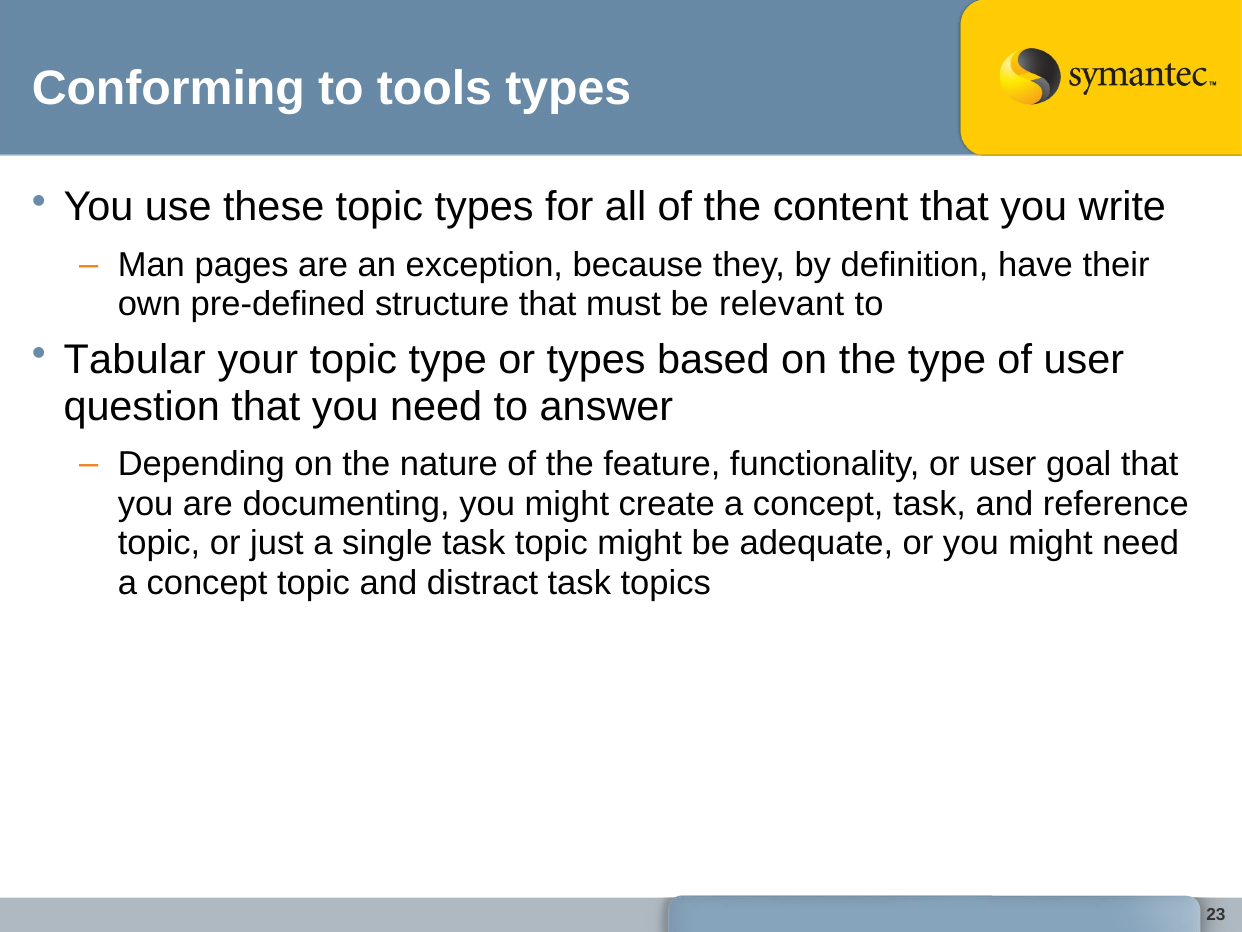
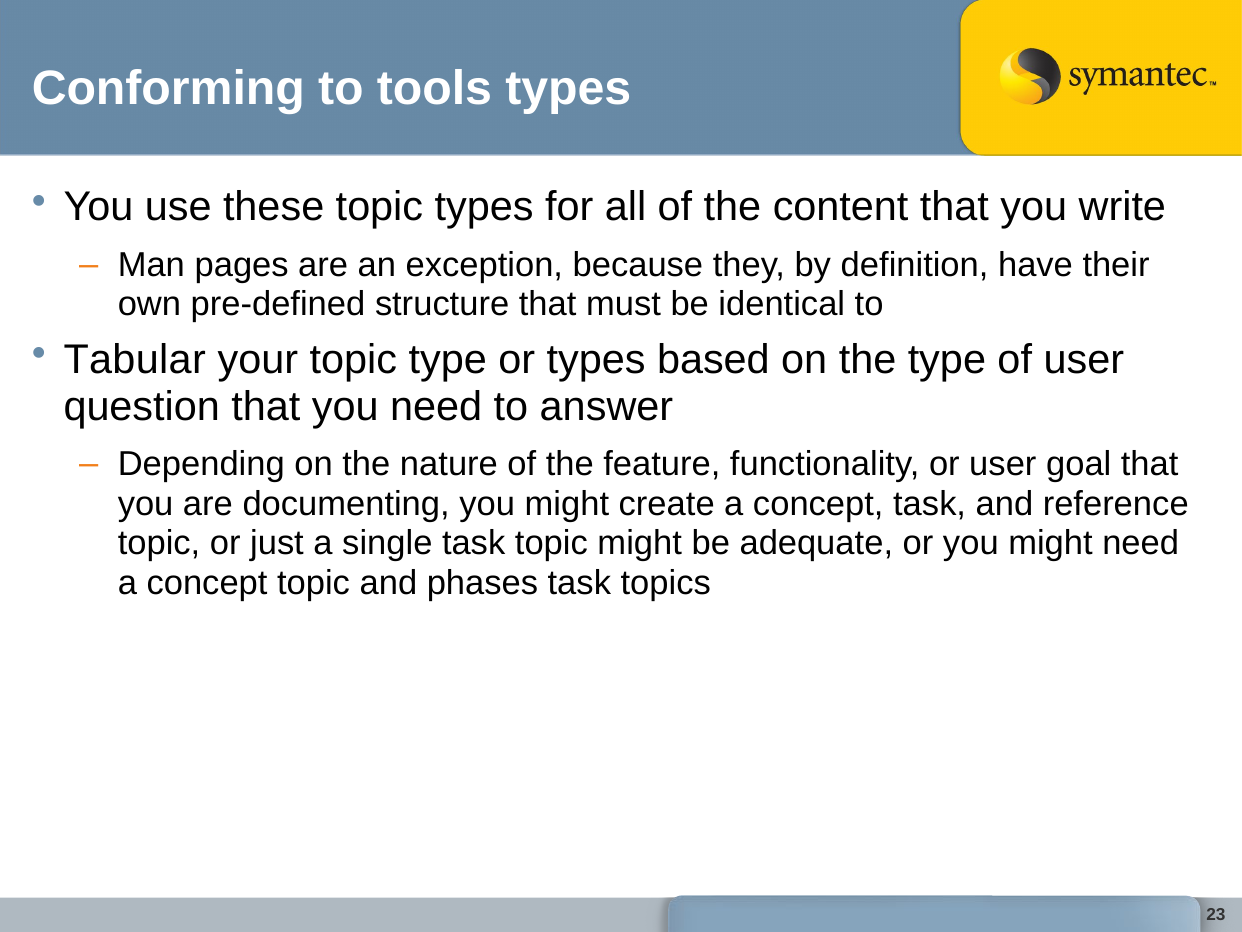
relevant: relevant -> identical (782, 304)
distract: distract -> phases (482, 582)
